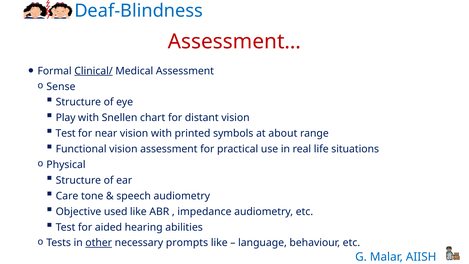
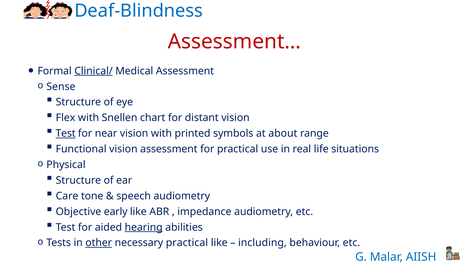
Play: Play -> Flex (66, 118)
Test underline: none -> present (66, 133)
used: used -> early (116, 211)
hearing underline: none -> present (144, 227)
necessary prompts: prompts -> practical (187, 243)
language: language -> including (262, 243)
